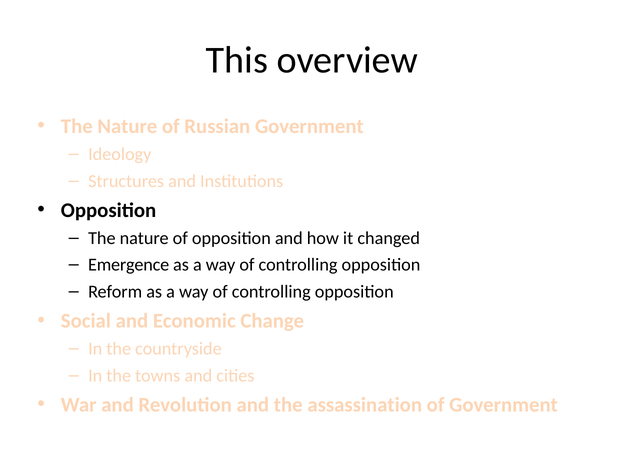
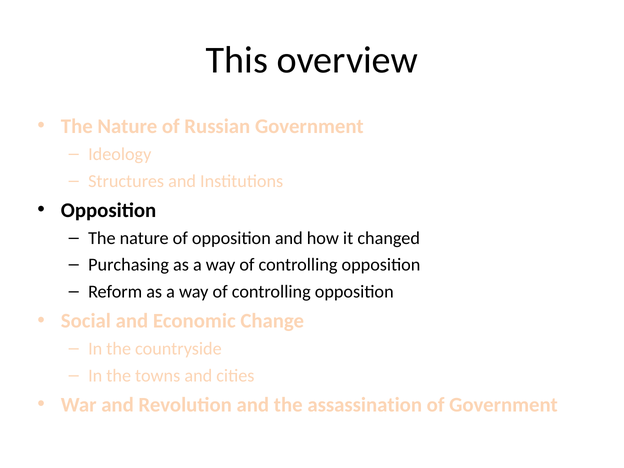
Emergence: Emergence -> Purchasing (129, 265)
